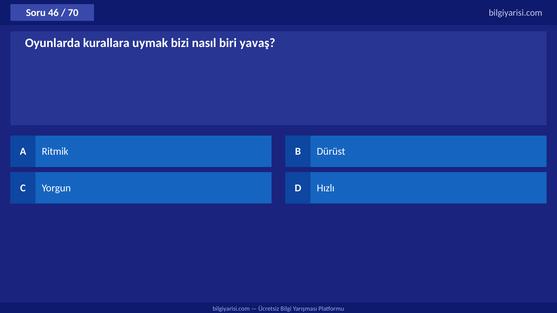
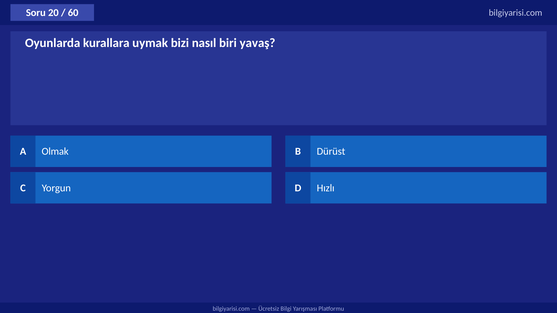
46: 46 -> 20 (53, 13)
70: 70 -> 60 (73, 13)
Ritmik: Ritmik -> Olmak (55, 152)
